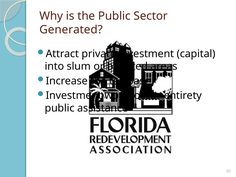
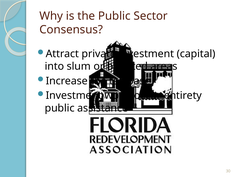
Generated: Generated -> Consensus (71, 30)
